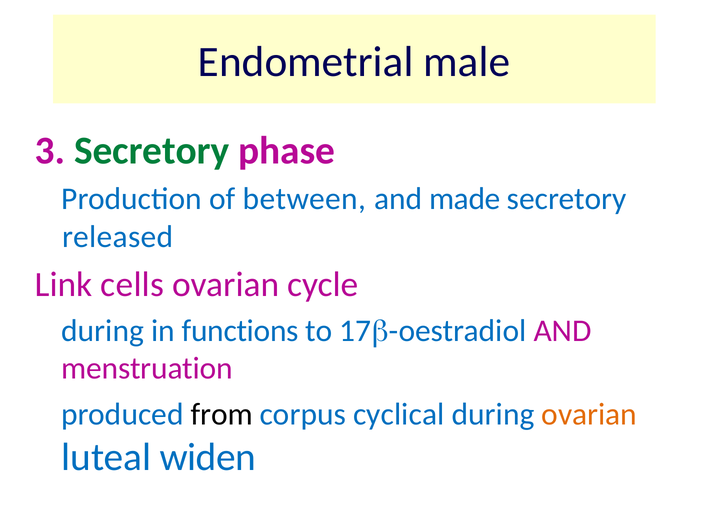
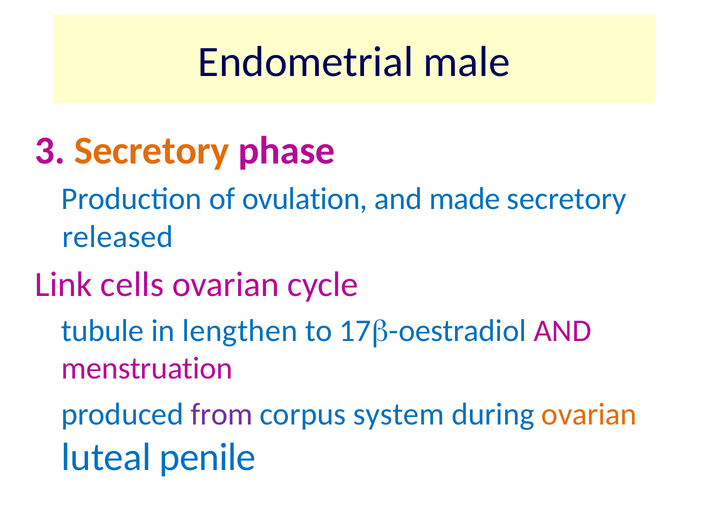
Secretory colour: green -> orange (152, 151)
between: between -> ovulation (305, 199)
during: during -> tubule (103, 331)
functions: functions -> lengthen (240, 331)
from colour: black -> purple (222, 414)
cyclical: cyclical -> system (399, 414)
widen: widen -> penile (208, 457)
